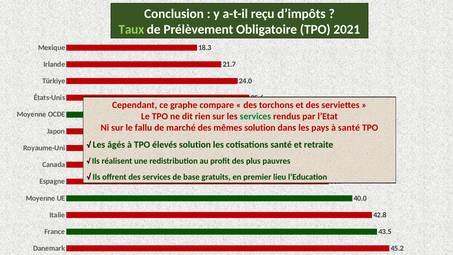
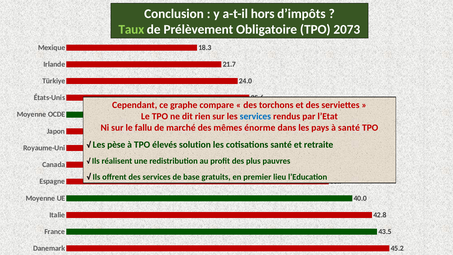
reçu: reçu -> hors (263, 14)
2021: 2021 -> 2073 (347, 29)
services colour: green -> blue (255, 116)
mêmes solution: solution -> énorme (260, 128)
âgés: âgés -> pèse (116, 145)
